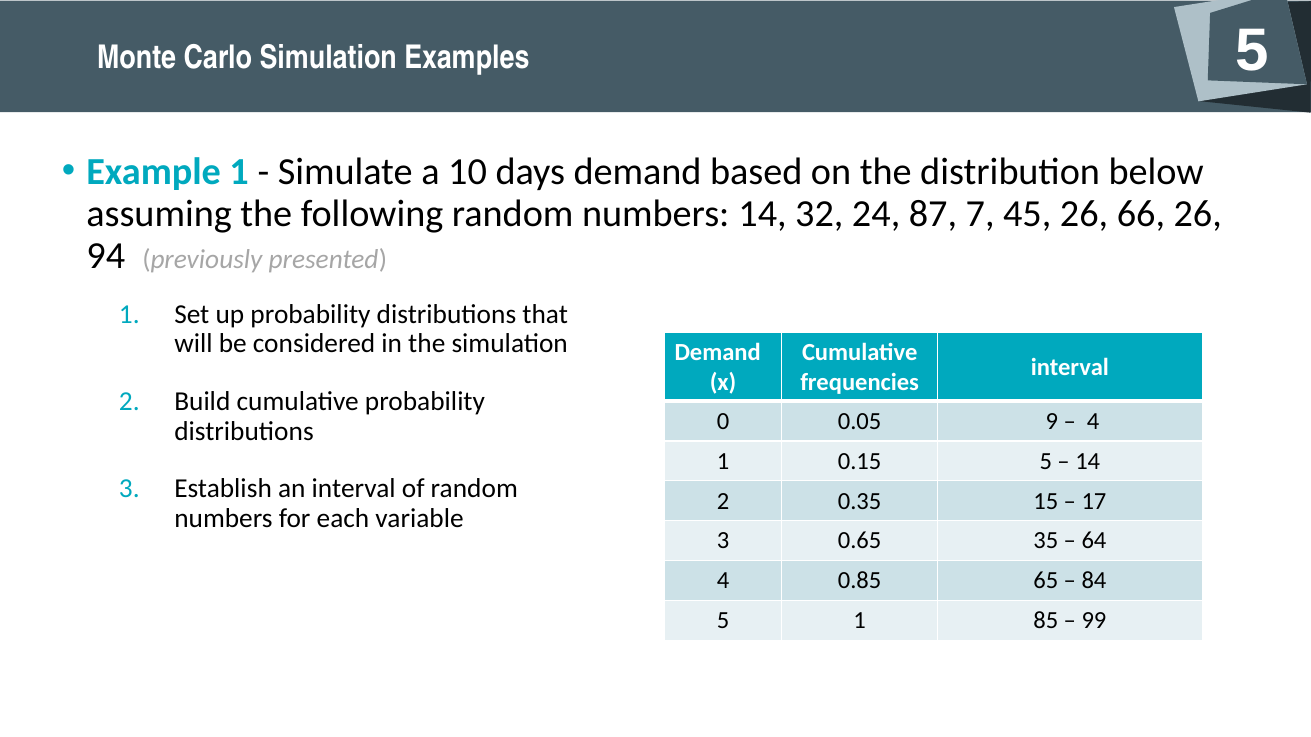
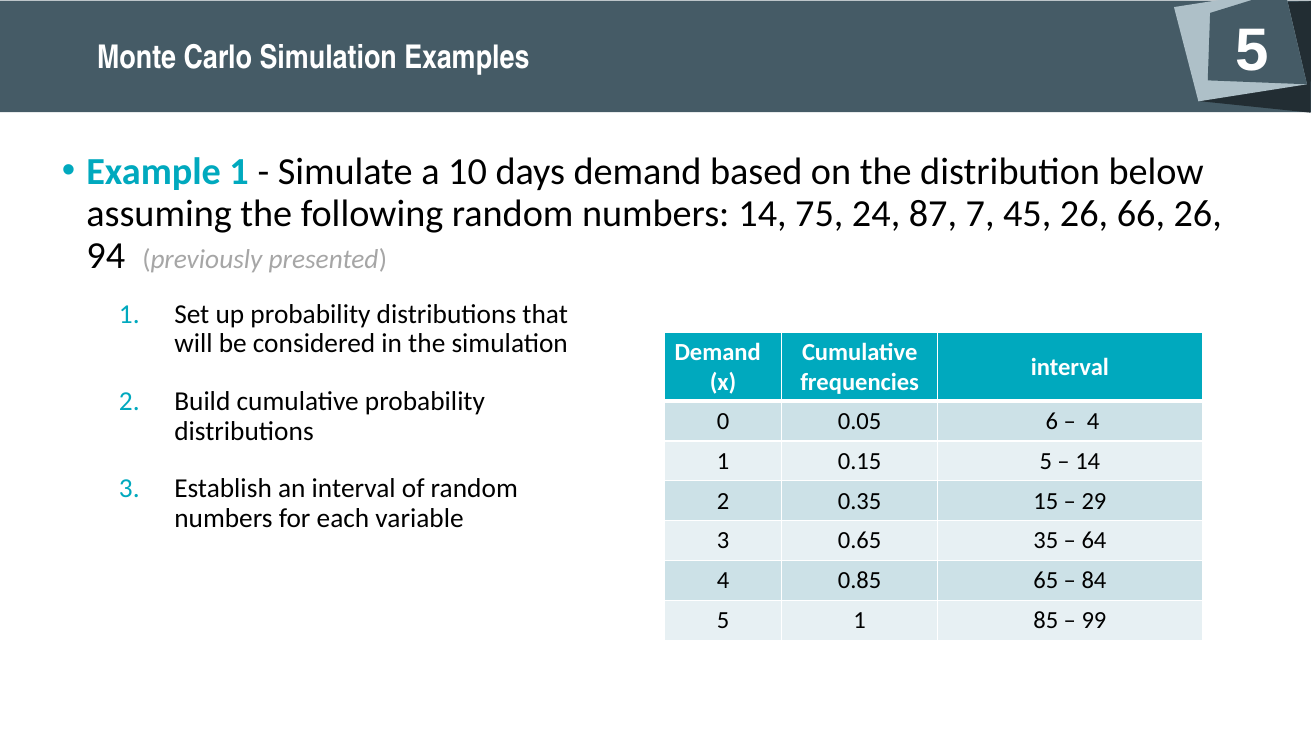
32: 32 -> 75 (819, 214)
9: 9 -> 6 (1052, 422)
17: 17 -> 29 (1094, 501)
